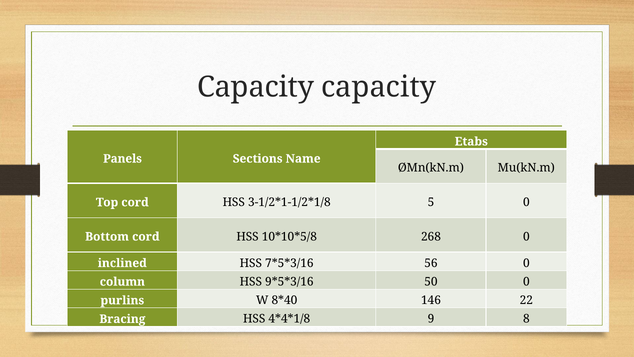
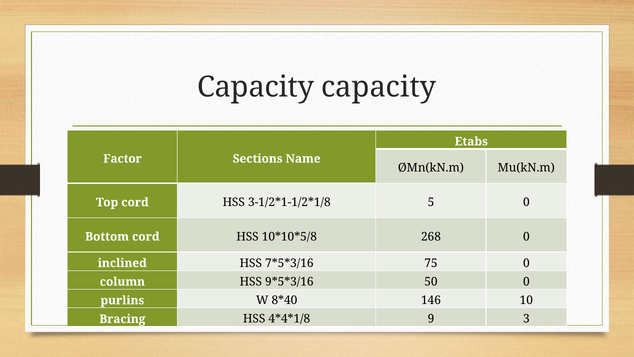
Panels: Panels -> Factor (122, 159)
56: 56 -> 75 (431, 263)
22: 22 -> 10 (526, 300)
8: 8 -> 3 (526, 319)
